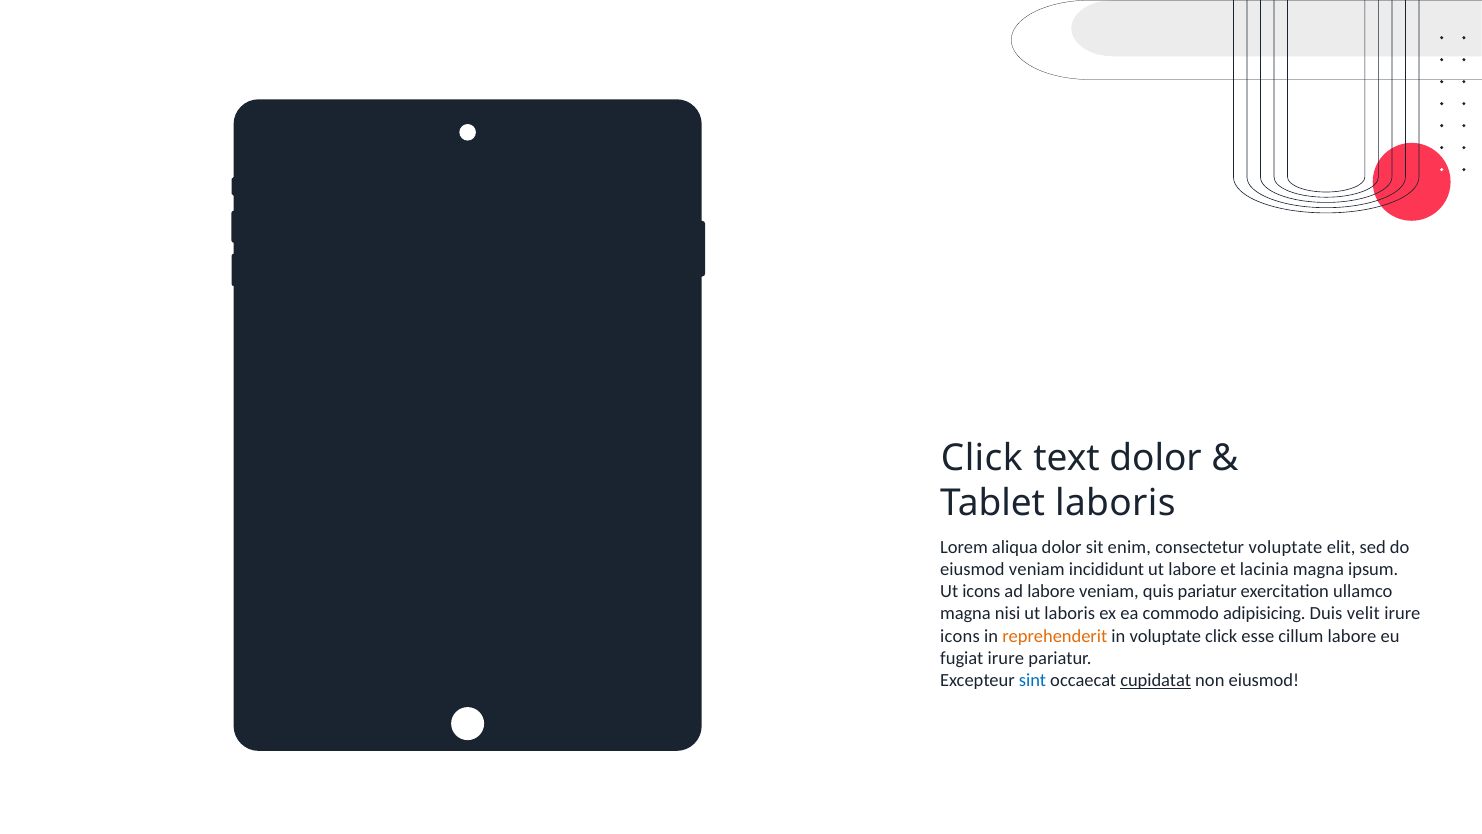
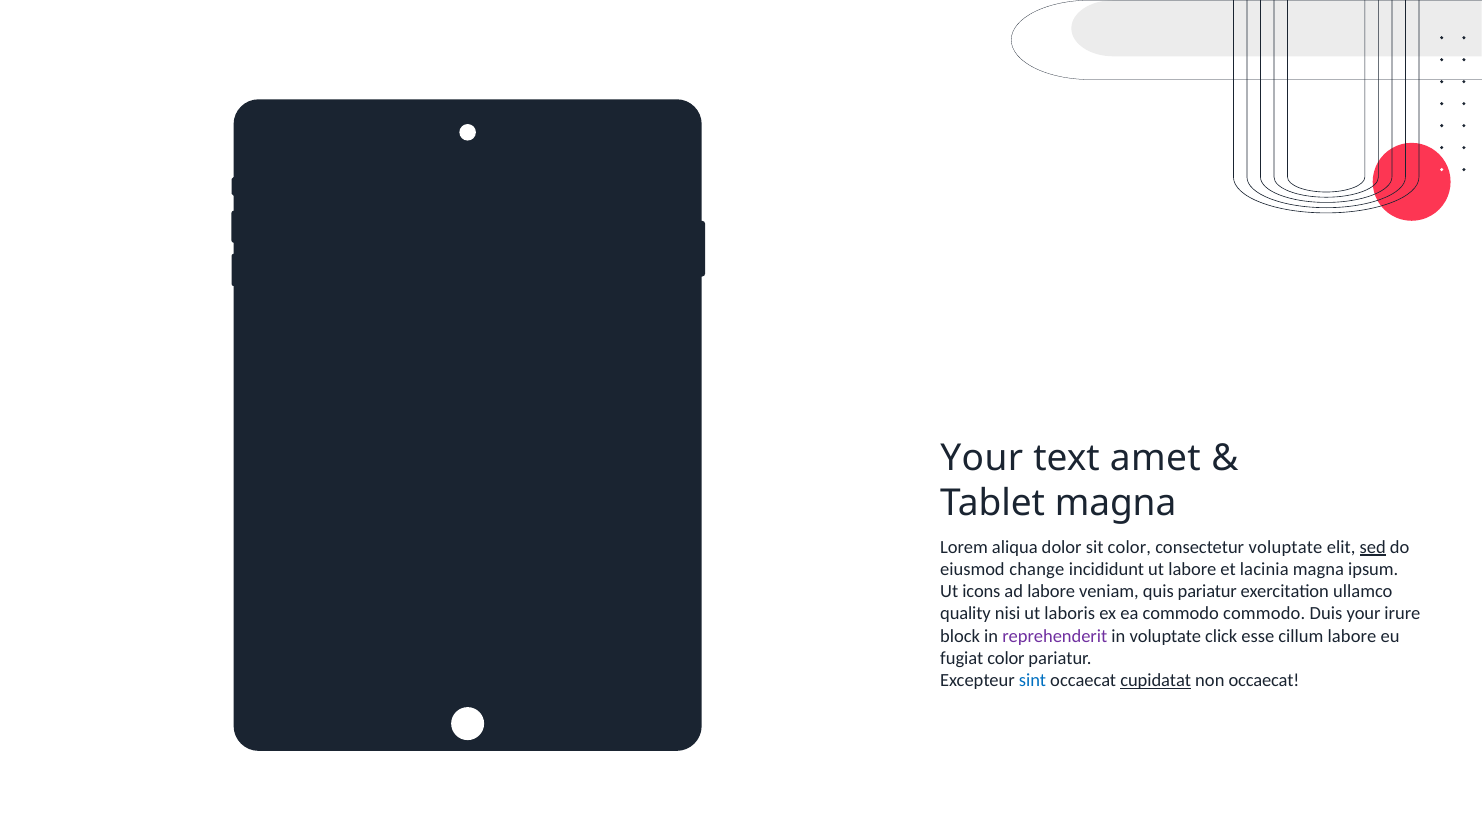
Click: Click -> Your (982, 458)
text dolor: dolor -> amet (1155, 458)
Tablet laboris: laboris -> magna (1116, 503)
sit enim: enim -> color (1129, 547)
sed underline: none -> present (1373, 547)
eiusmod veniam: veniam -> change (1037, 569)
magna: magna -> quality (965, 614)
commodo adipisicing: adipisicing -> commodo (1264, 614)
Duis velit: velit -> your (1363, 614)
icons: icons -> block (960, 636)
reprehenderit colour: orange -> purple (1055, 636)
fugiat irure: irure -> color (1006, 658)
non eiusmod: eiusmod -> occaecat (1264, 680)
